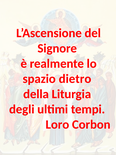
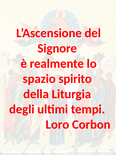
dietro: dietro -> spirito (75, 79)
